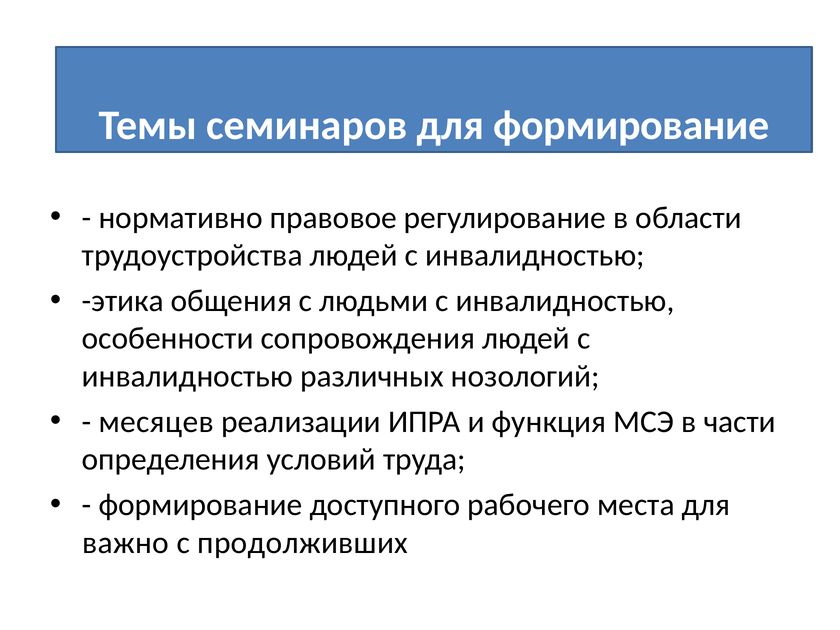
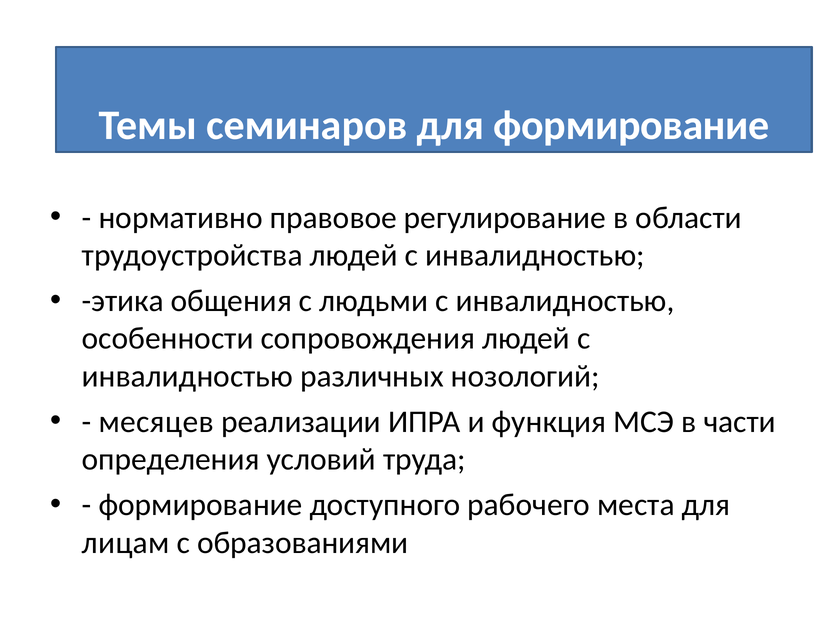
важно: важно -> лицам (126, 543)
продолживших: продолживших -> образованиями (303, 543)
